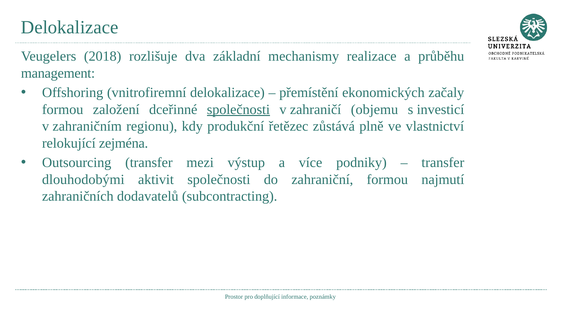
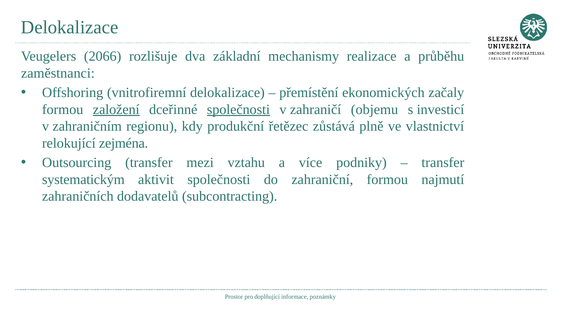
2018: 2018 -> 2066 (103, 56)
management: management -> zaměstnanci (58, 73)
založení underline: none -> present (116, 110)
výstup: výstup -> vztahu (246, 163)
dlouhodobými: dlouhodobými -> systematickým (83, 180)
